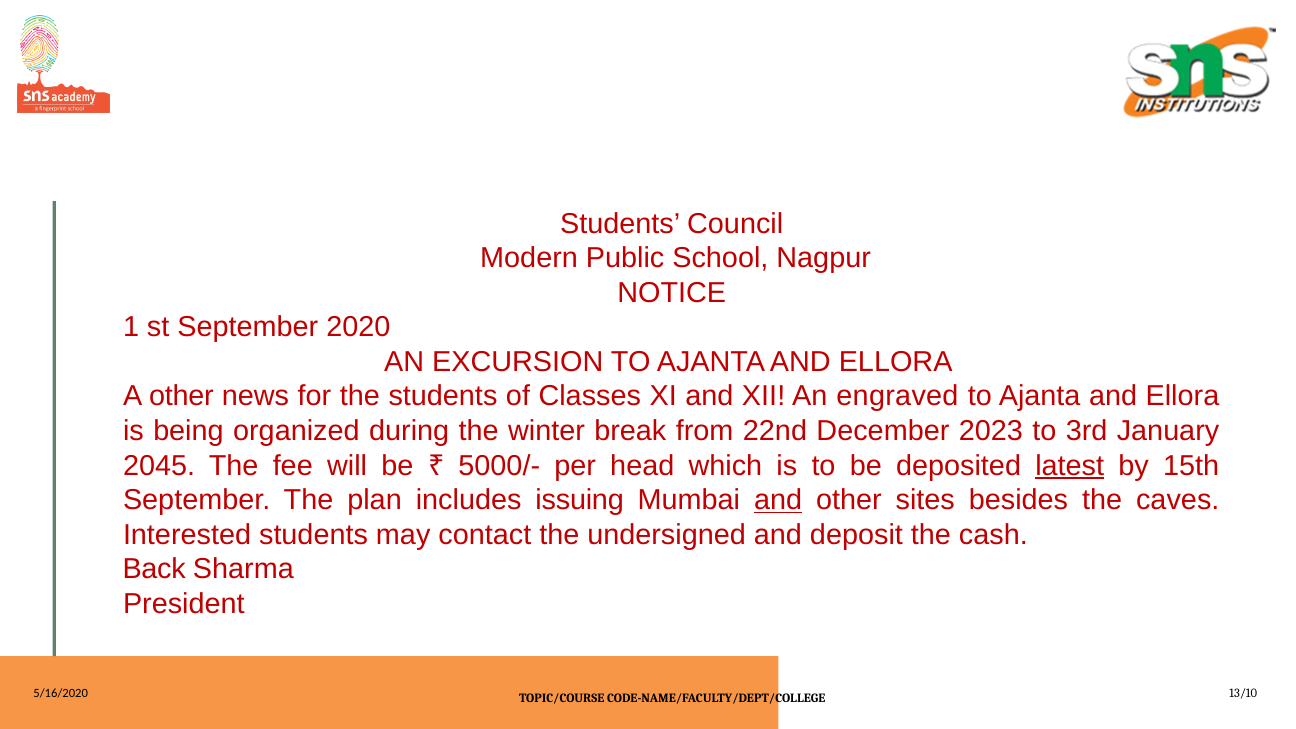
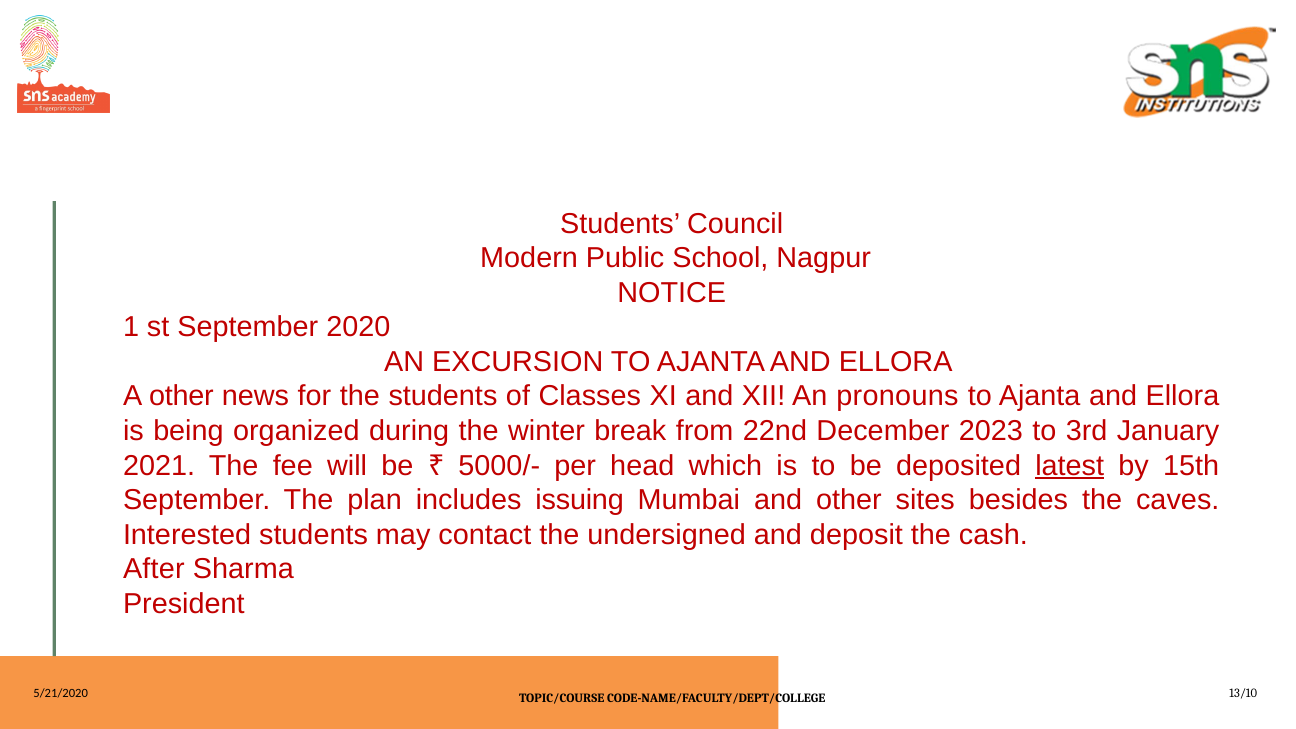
engraved: engraved -> pronouns (897, 396)
2045: 2045 -> 2021 (159, 466)
and underline: present -> none (778, 500)
Back: Back -> After (154, 569)
5/16/2020: 5/16/2020 -> 5/21/2020 (61, 694)
